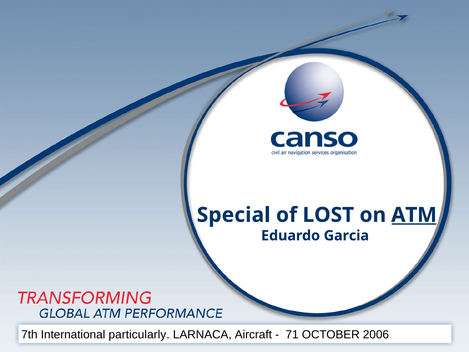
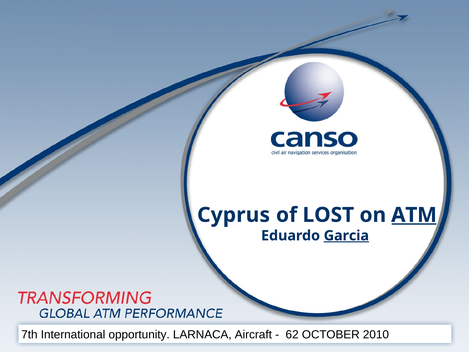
Special: Special -> Cyprus (234, 215)
Garcia underline: none -> present (346, 235)
particularly: particularly -> opportunity (139, 334)
71: 71 -> 62 (292, 334)
2006: 2006 -> 2010 (376, 334)
